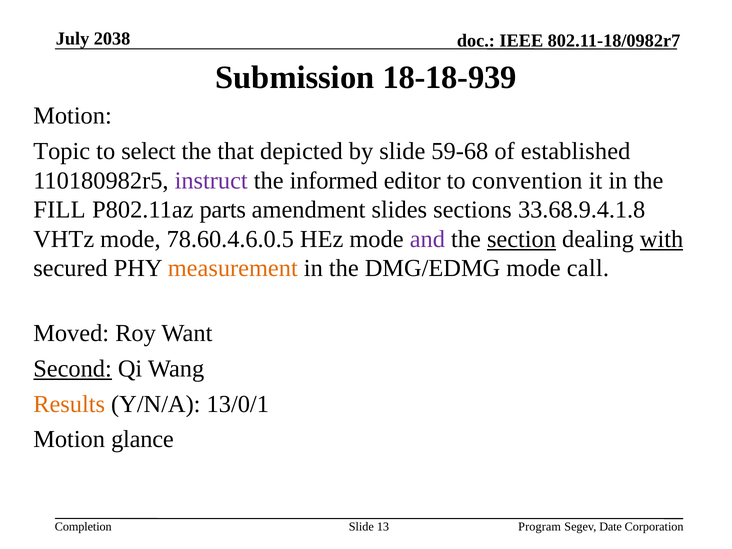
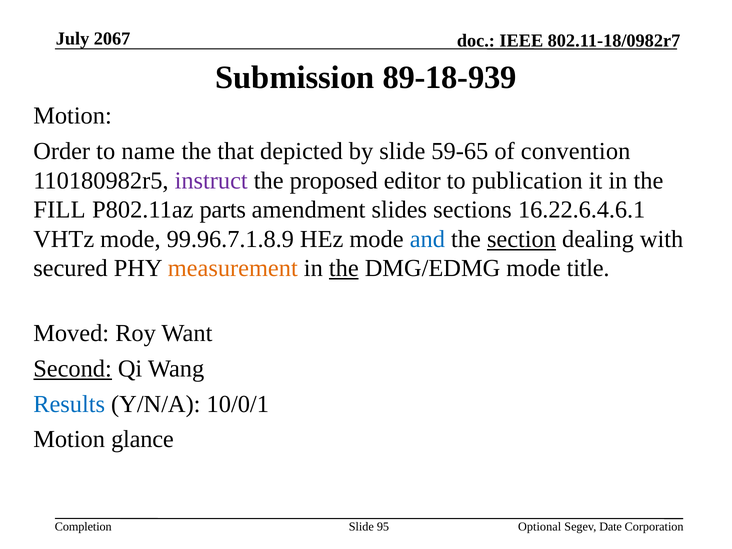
2038: 2038 -> 2067 (112, 39)
18-18-939: 18-18-939 -> 89-18-939 (450, 78)
Topic: Topic -> Order (62, 151)
select: select -> name (148, 151)
59-68: 59-68 -> 59-65 (460, 151)
established: established -> convention (576, 151)
informed: informed -> proposed (334, 181)
convention: convention -> publication (527, 181)
33.68.9.4.1.8: 33.68.9.4.1.8 -> 16.22.6.4.6.1 (582, 210)
78.60.4.6.0.5: 78.60.4.6.0.5 -> 99.96.7.1.8.9 (230, 239)
and colour: purple -> blue (427, 239)
with underline: present -> none (662, 239)
the underline: none -> present (344, 268)
call: call -> title (588, 268)
Results colour: orange -> blue (69, 404)
13/0/1: 13/0/1 -> 10/0/1 (238, 404)
13: 13 -> 95 (383, 527)
Program: Program -> Optional (540, 527)
